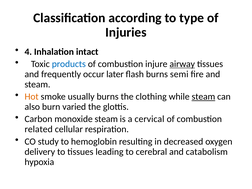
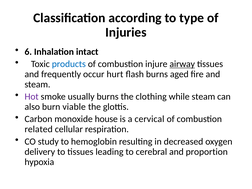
4: 4 -> 6 (28, 52)
later: later -> hurt (115, 74)
semi: semi -> aged (179, 74)
Hot colour: orange -> purple (32, 97)
steam underline: present -> none (203, 97)
varied: varied -> viable (74, 107)
monoxide steam: steam -> house (106, 119)
catabolism: catabolism -> proportion (207, 152)
